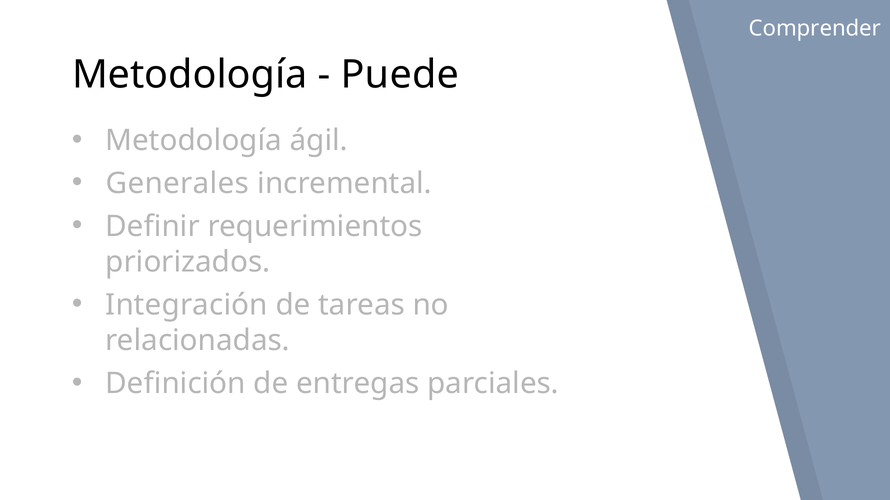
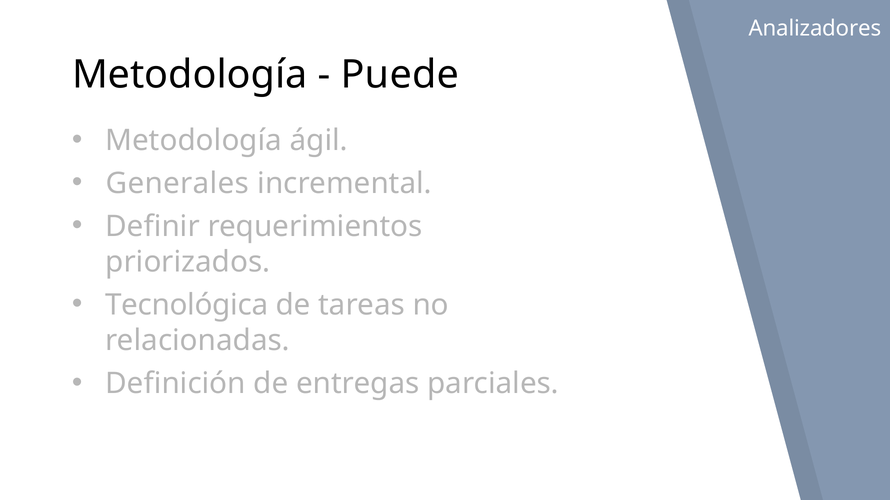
Comprender: Comprender -> Analizadores (815, 29)
Integración: Integración -> Tecnológica (187, 305)
